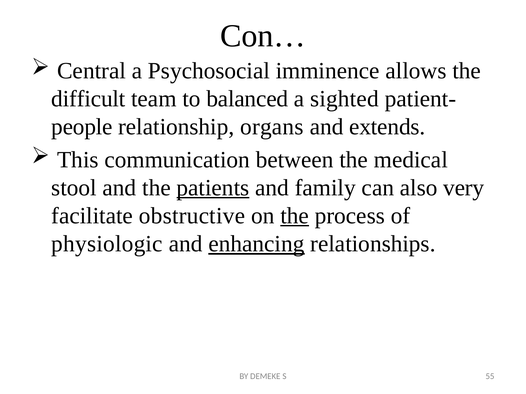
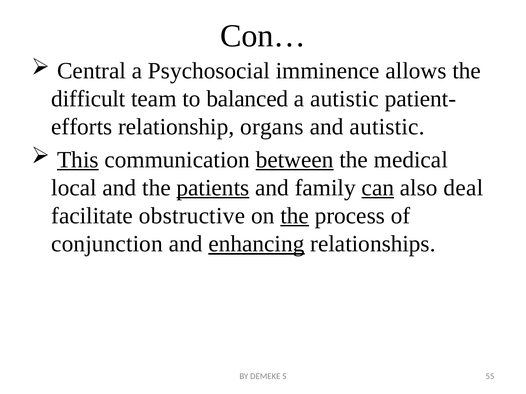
a sighted: sighted -> autistic (344, 99)
people: people -> efforts (82, 127)
and extends: extends -> autistic (387, 127)
This underline: none -> present (78, 160)
between underline: none -> present (295, 160)
stool: stool -> local (74, 188)
can underline: none -> present (378, 188)
very: very -> deal (463, 188)
physiologic: physiologic -> conjunction (107, 244)
